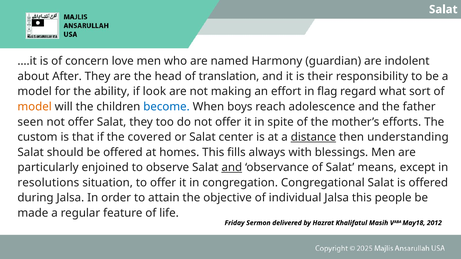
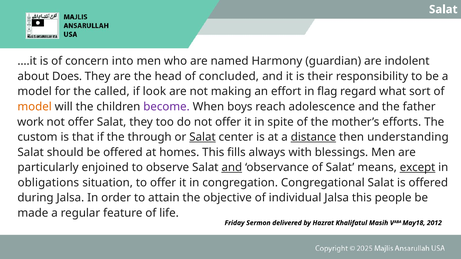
love: love -> into (123, 61)
After: After -> Does (67, 76)
translation: translation -> concluded (229, 76)
ability: ability -> called (112, 92)
become colour: blue -> purple (166, 107)
seen: seen -> work (31, 122)
covered: covered -> through (150, 137)
Salat underline: none -> present (202, 137)
except underline: none -> present (418, 168)
resolutions: resolutions -> obligations (48, 183)
